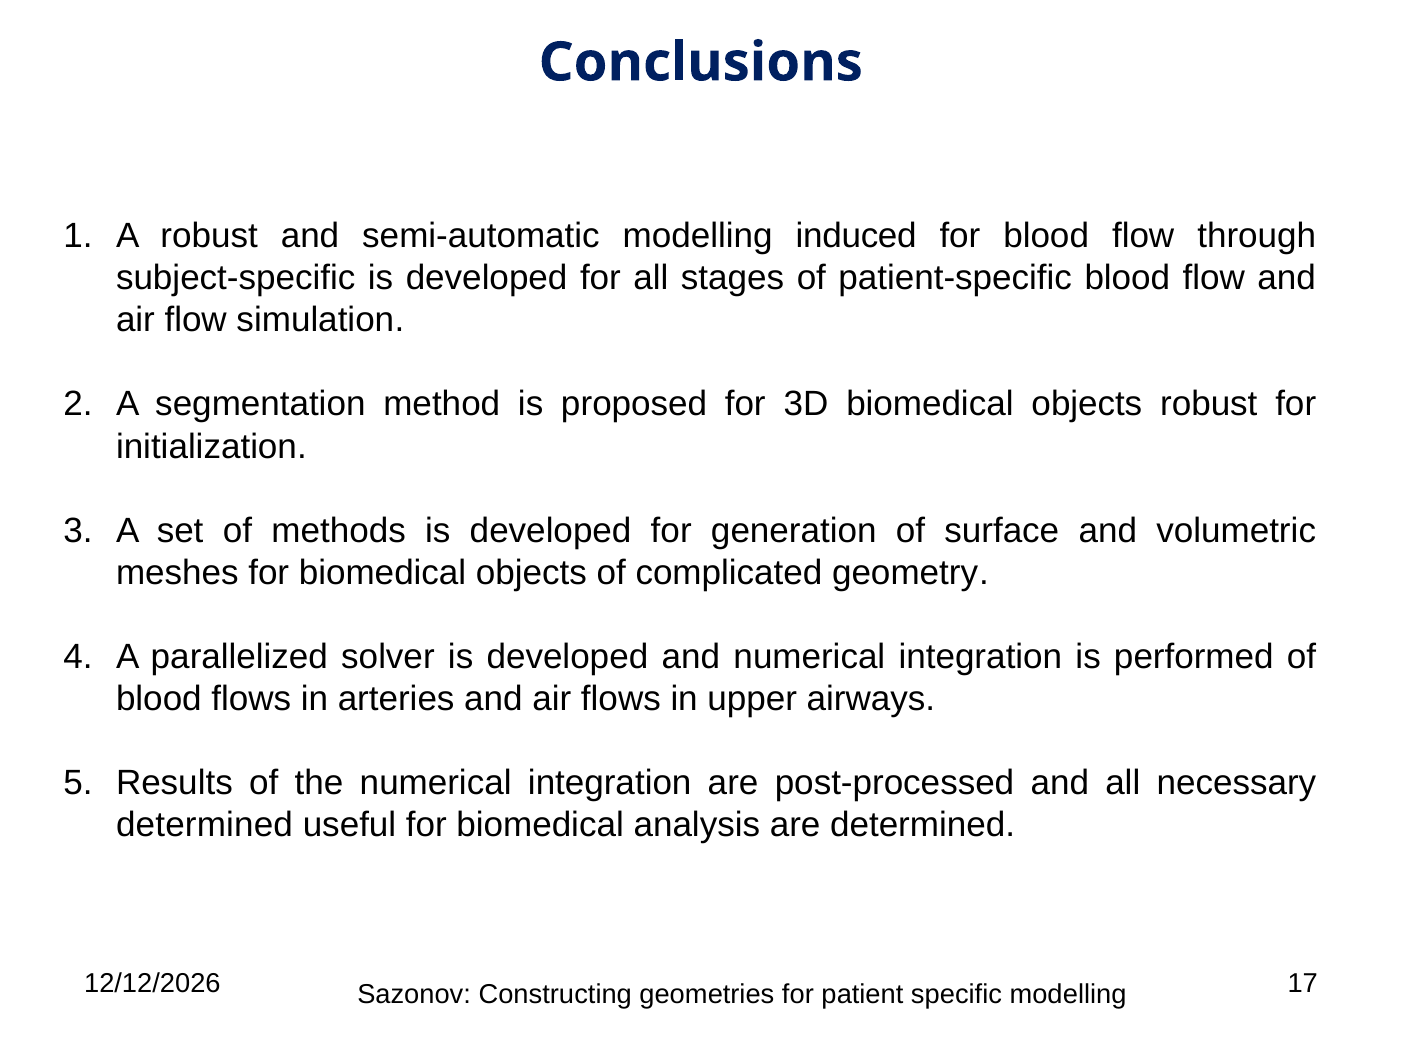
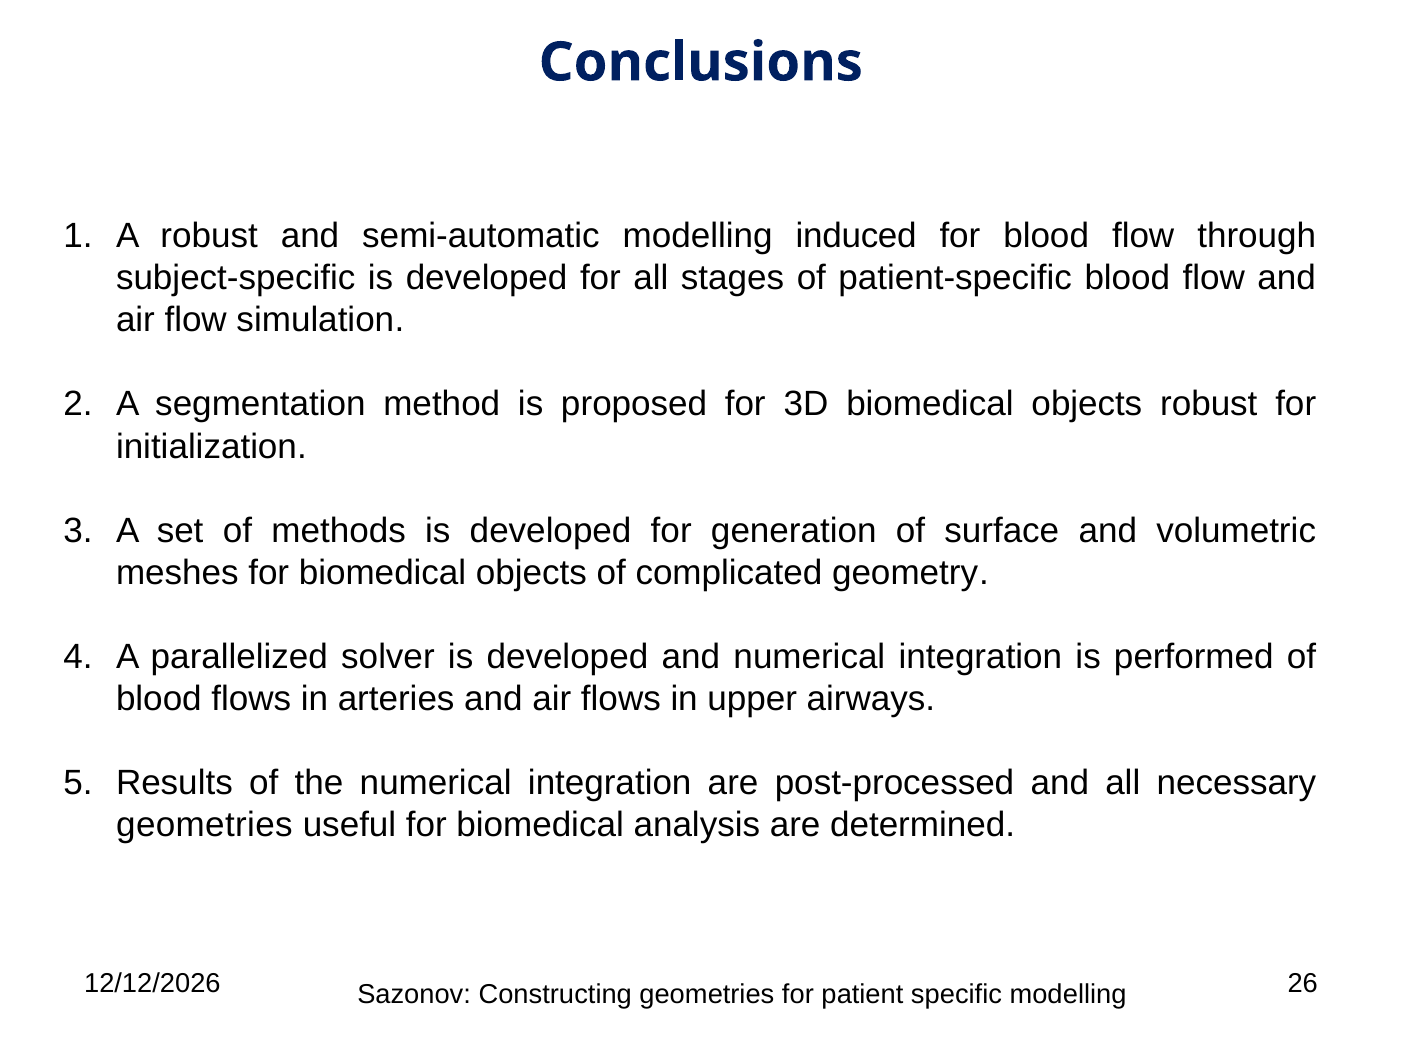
determined: determined -> geometries (204, 825)
17: 17 -> 26 (1303, 983)
